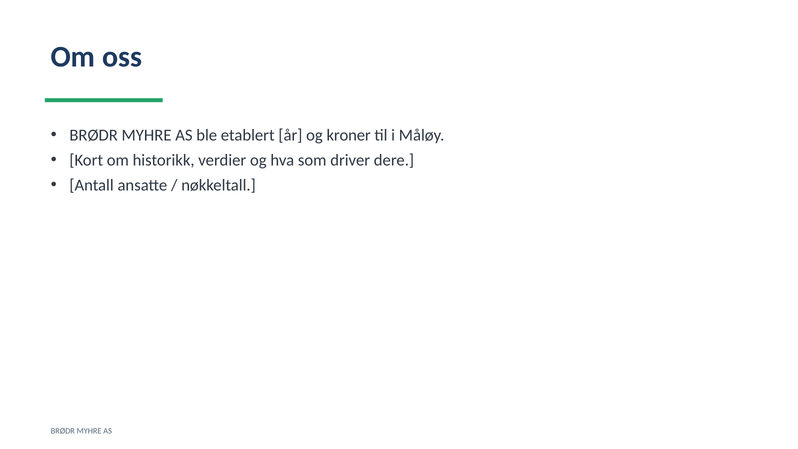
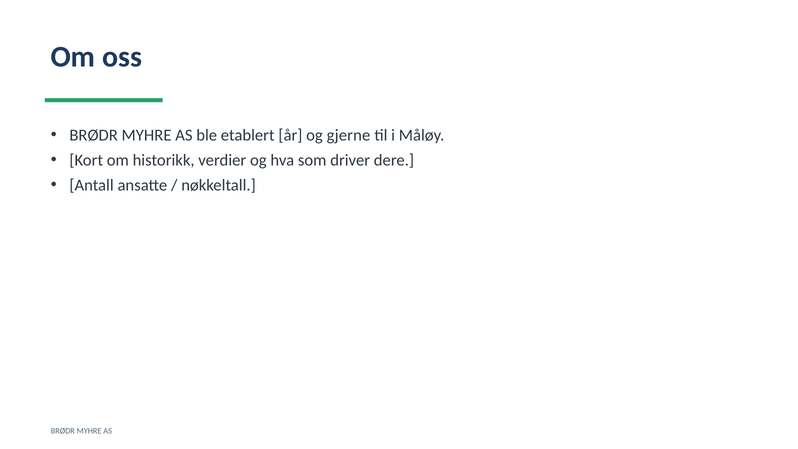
kroner: kroner -> gjerne (348, 135)
